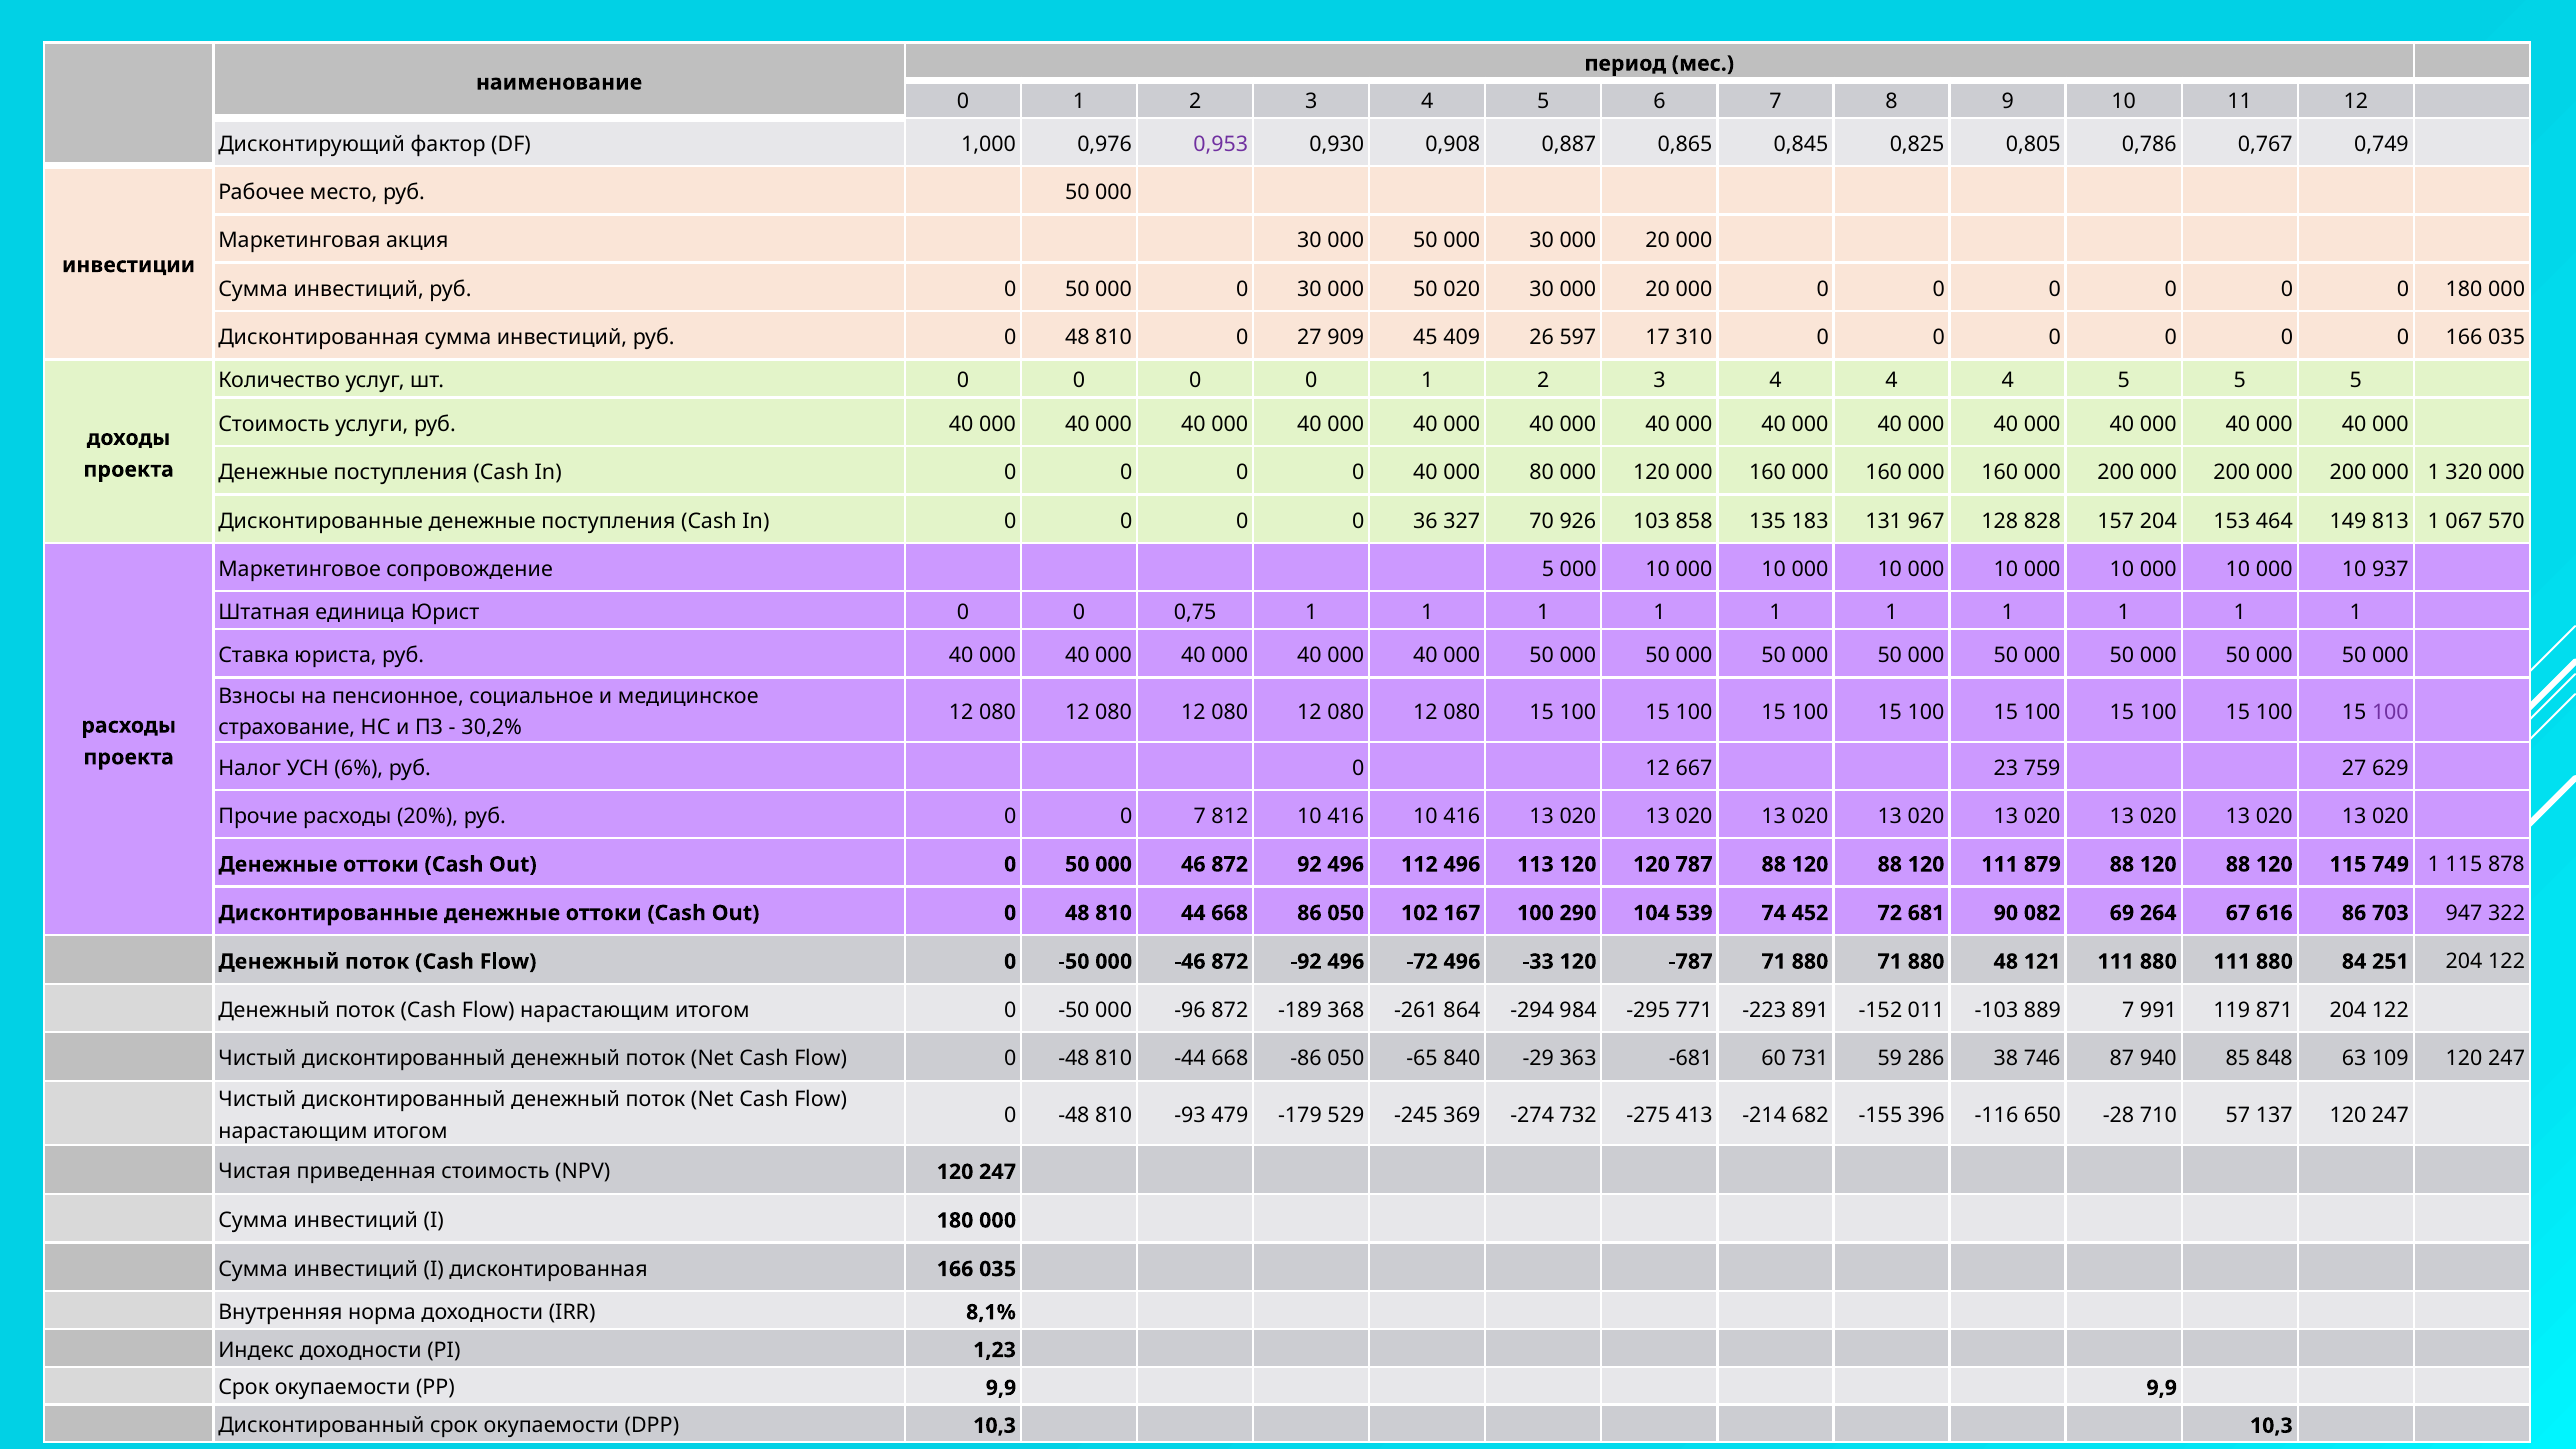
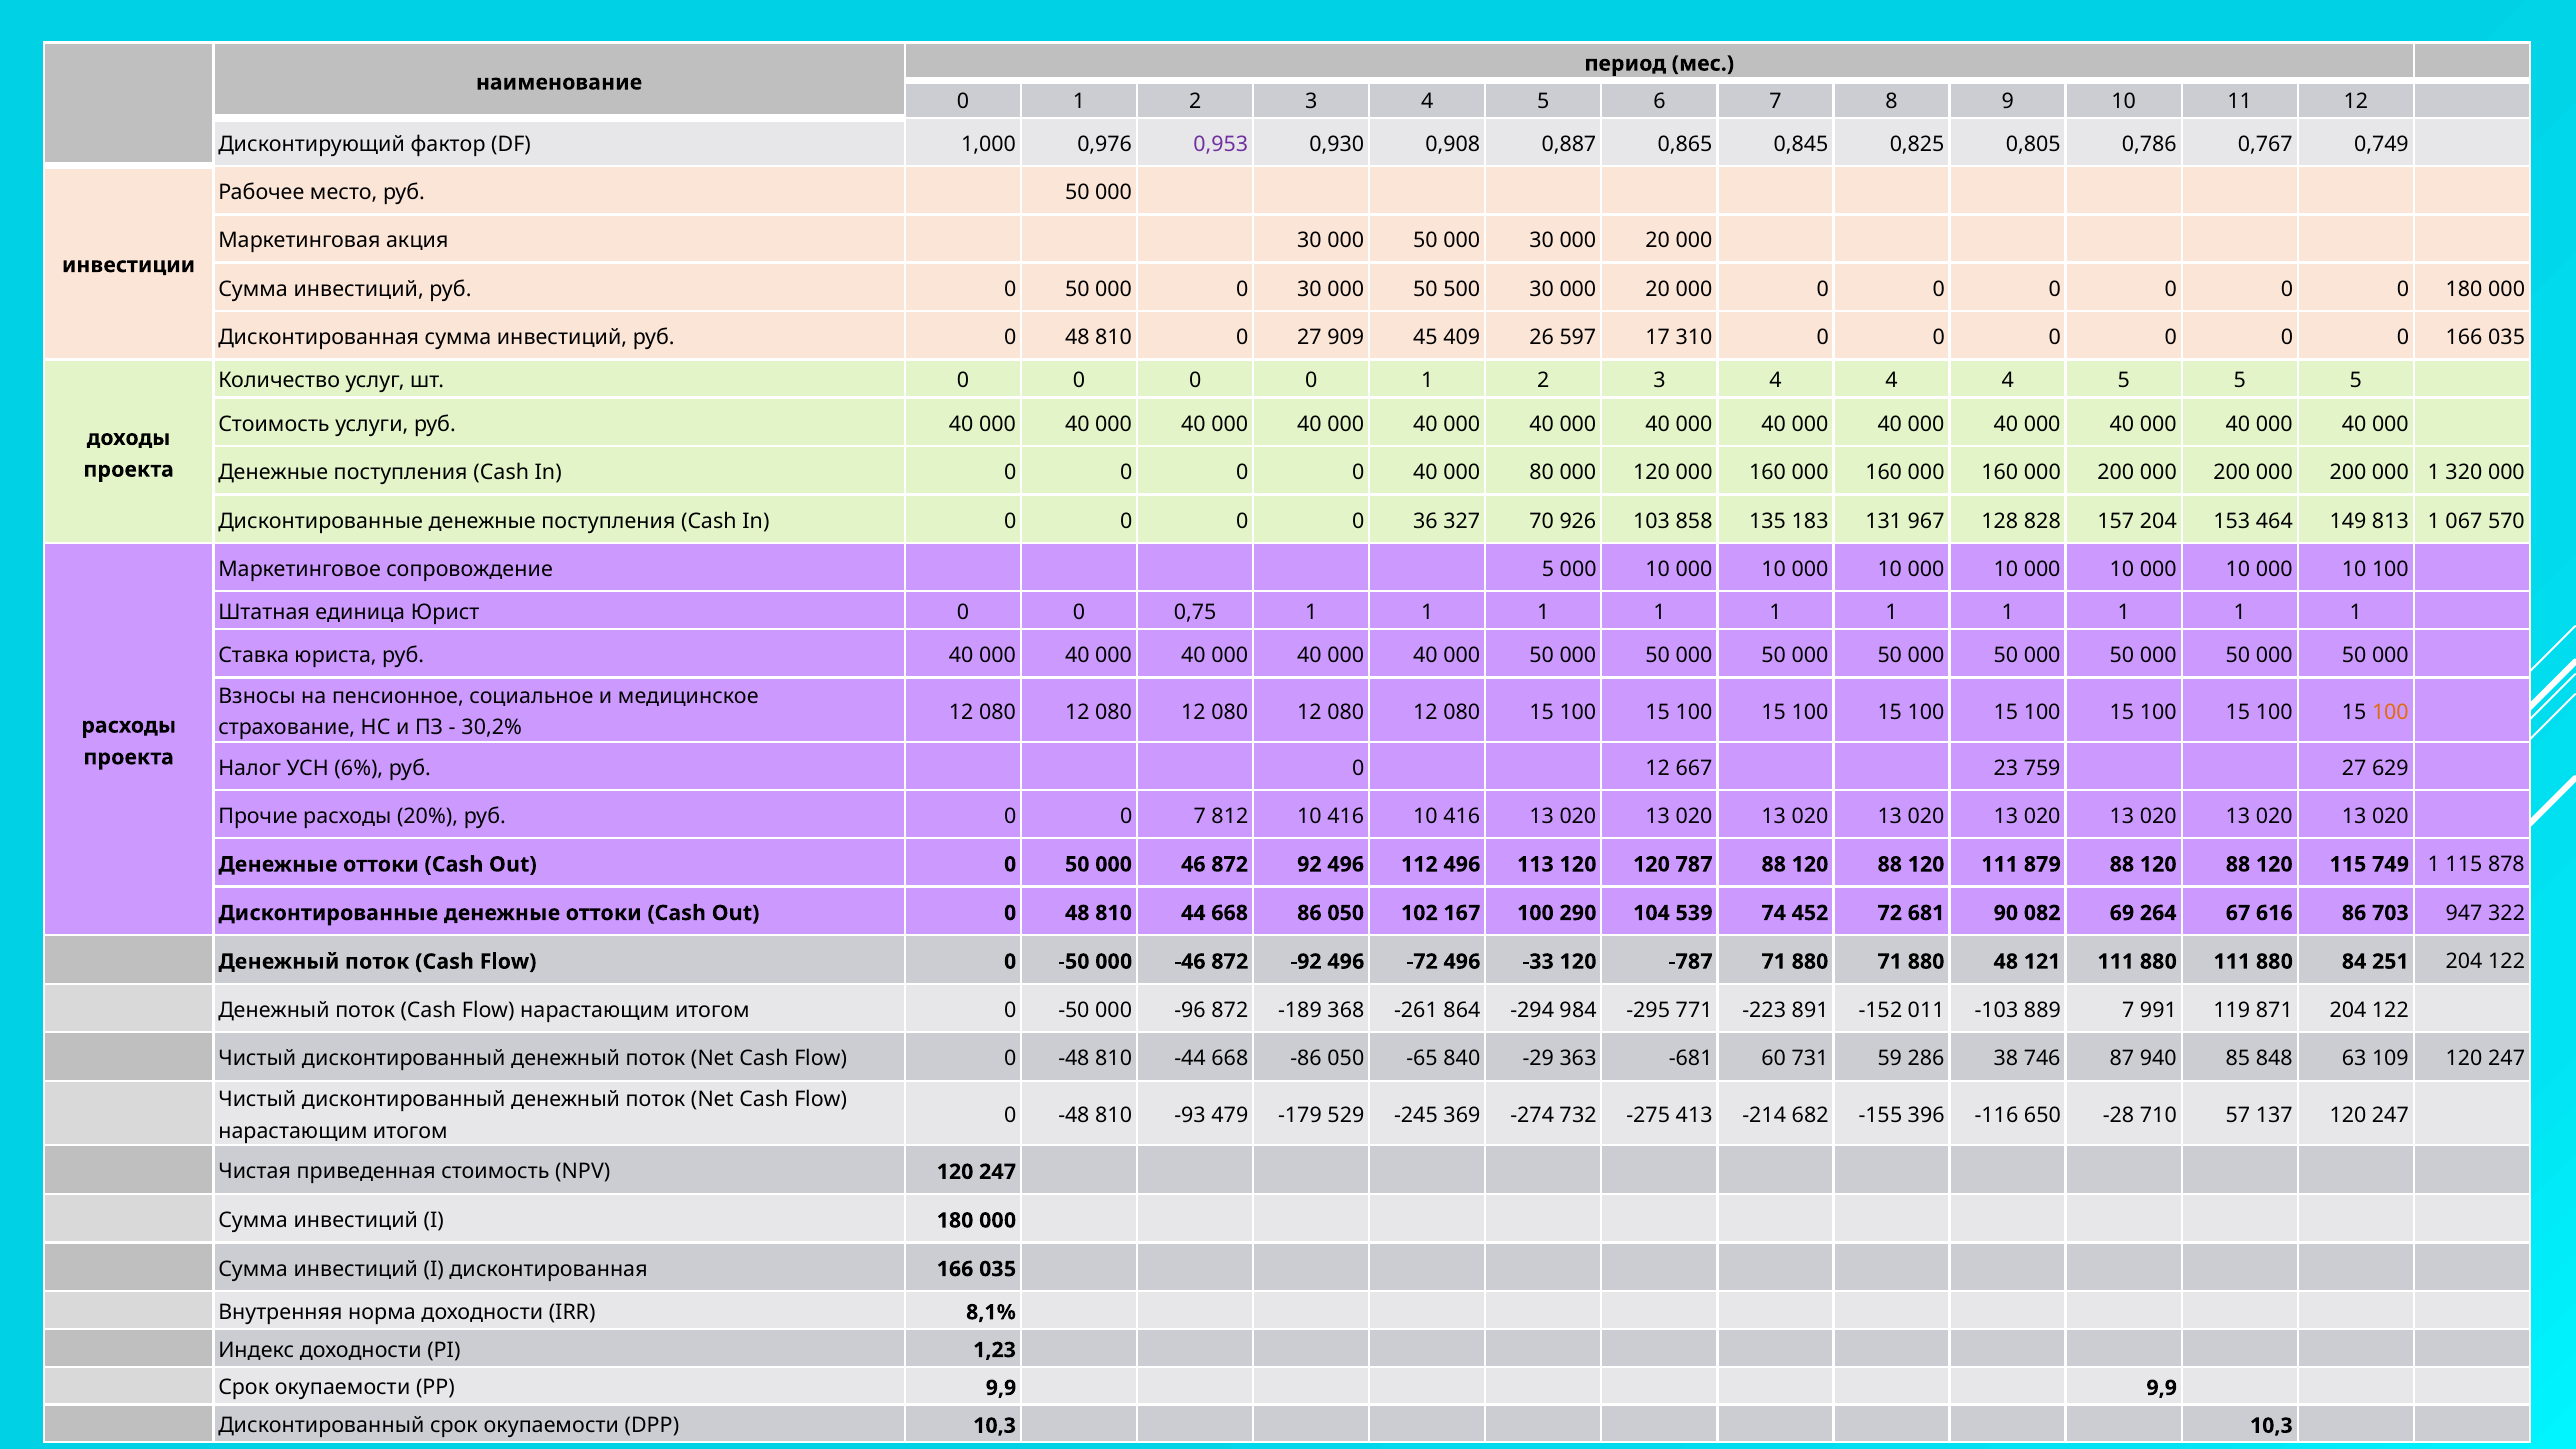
50 020: 020 -> 500 (1462, 289)
10 937: 937 -> 100 (2390, 569)
100 colour: purple -> orange (2390, 712)
